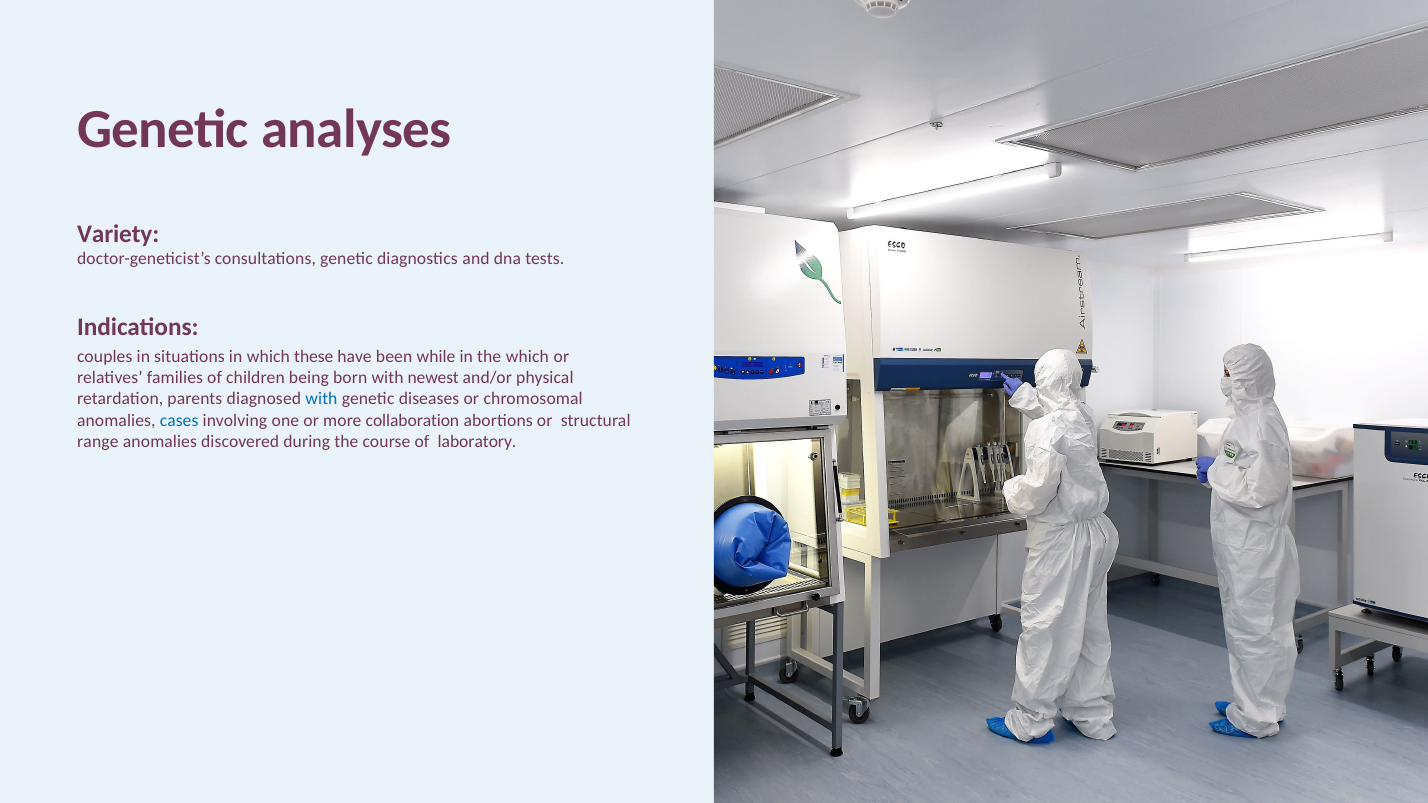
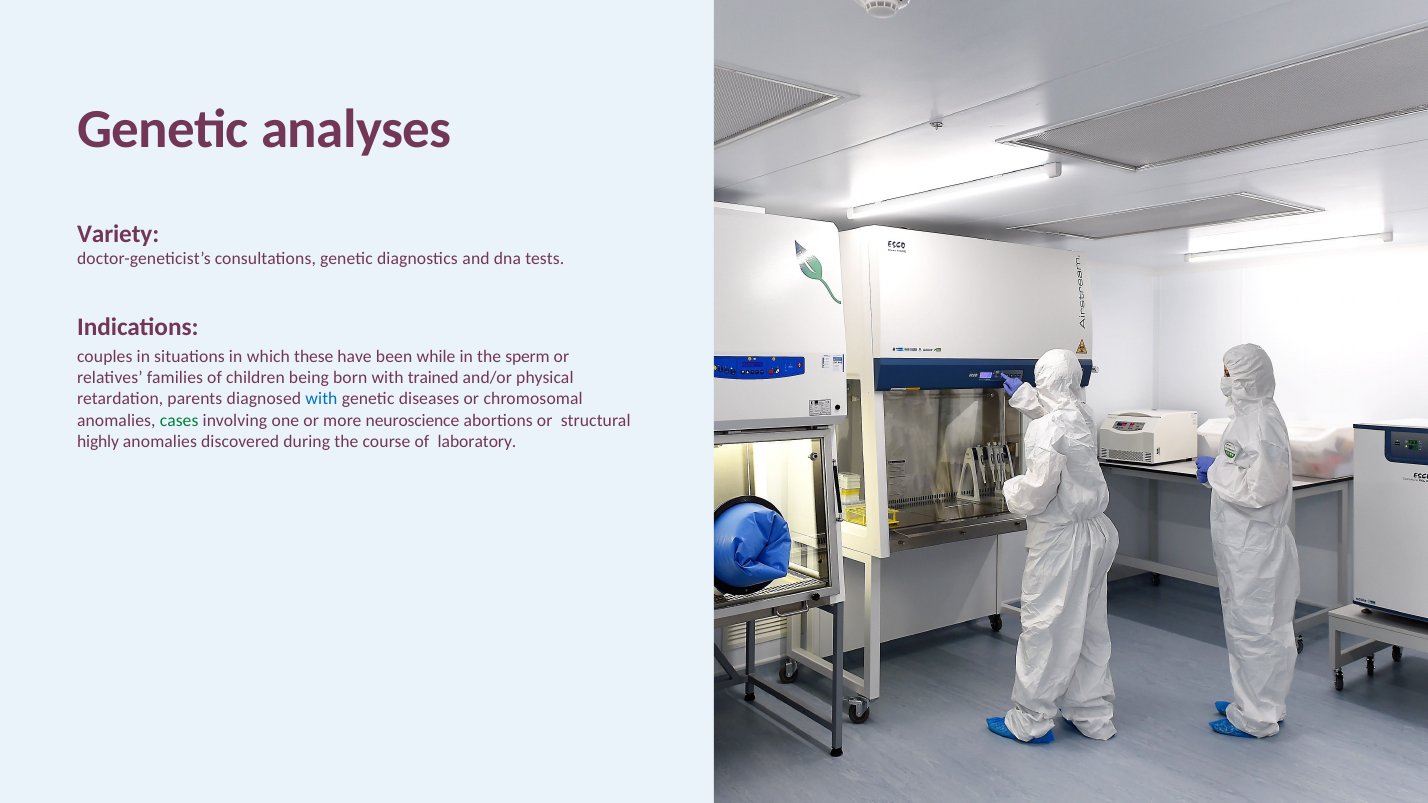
the which: which -> sperm (528, 356)
newest: newest -> trained (433, 378)
cases colour: blue -> green (179, 420)
collaboration: collaboration -> neuroscience (413, 420)
range: range -> highly (98, 442)
